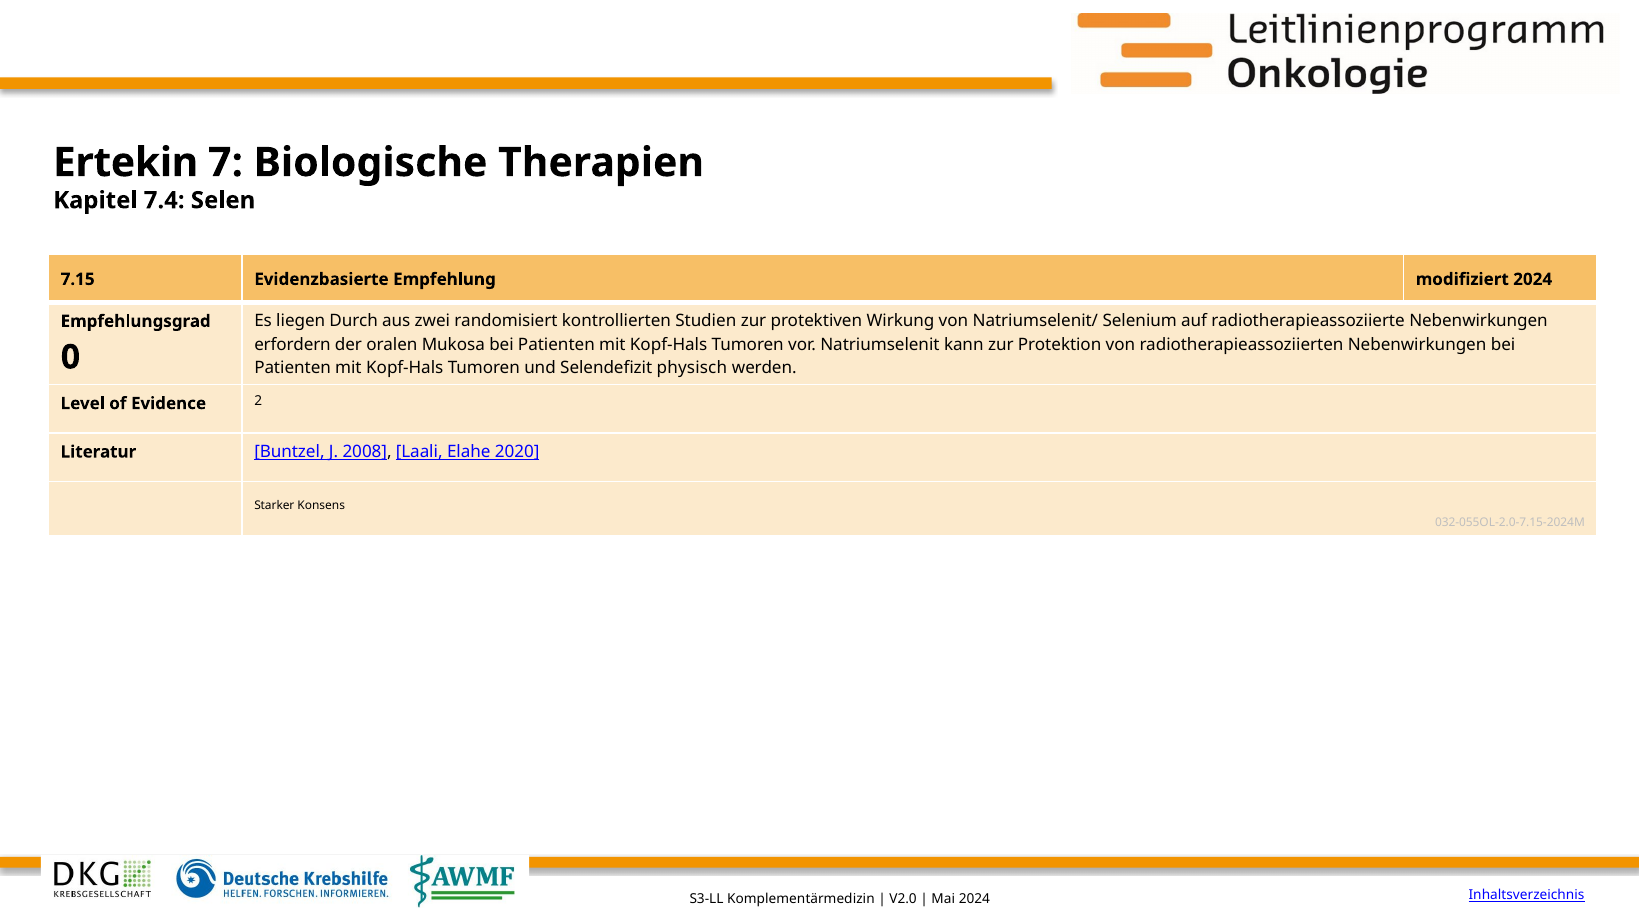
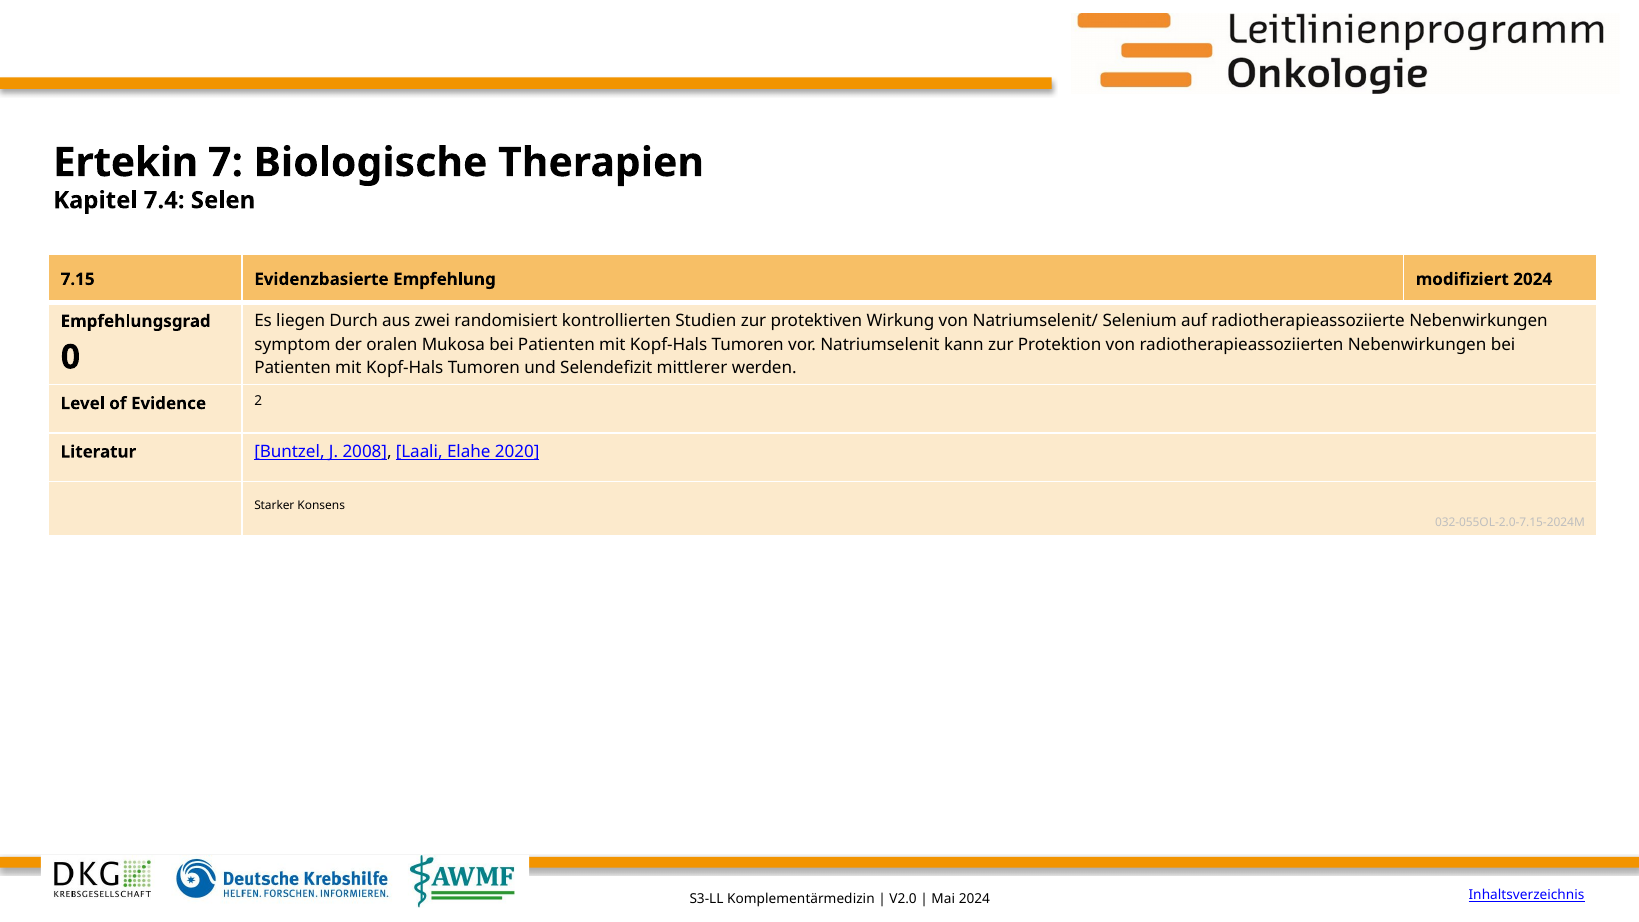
erfordern: erfordern -> symptom (292, 344)
physisch: physisch -> mittlerer (692, 368)
